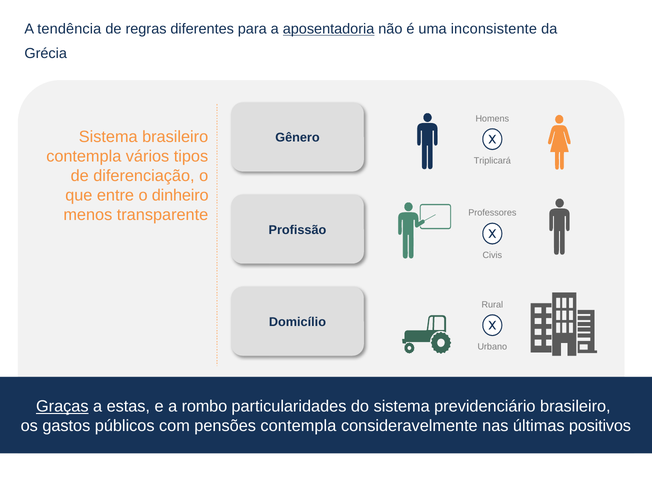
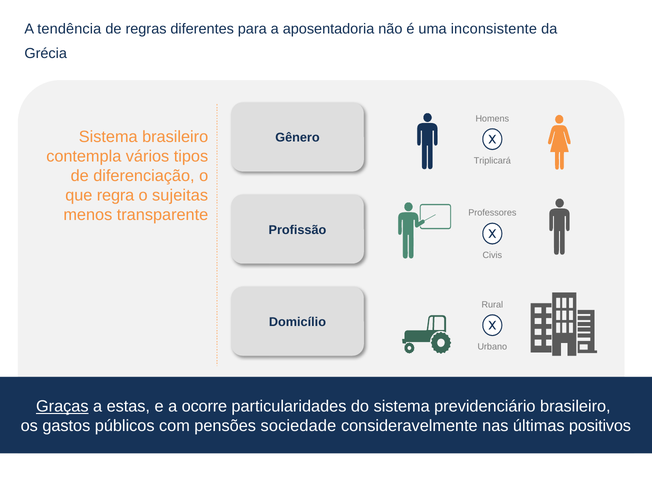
aposentadoria underline: present -> none (329, 29)
entre: entre -> regra (116, 195)
dinheiro: dinheiro -> sujeitas (180, 195)
rombo: rombo -> ocorre (204, 406)
pensões contempla: contempla -> sociedade (298, 426)
